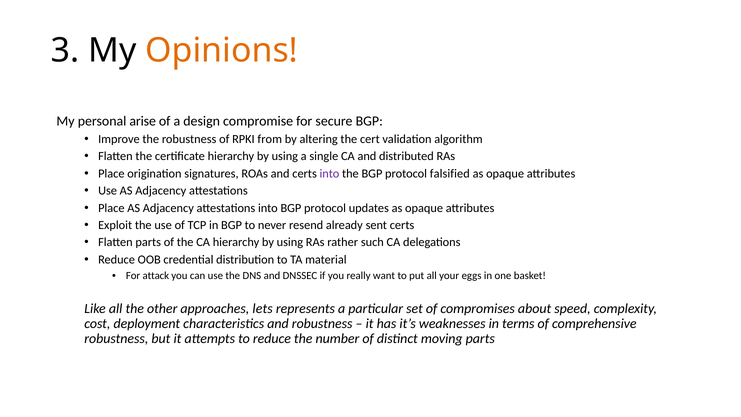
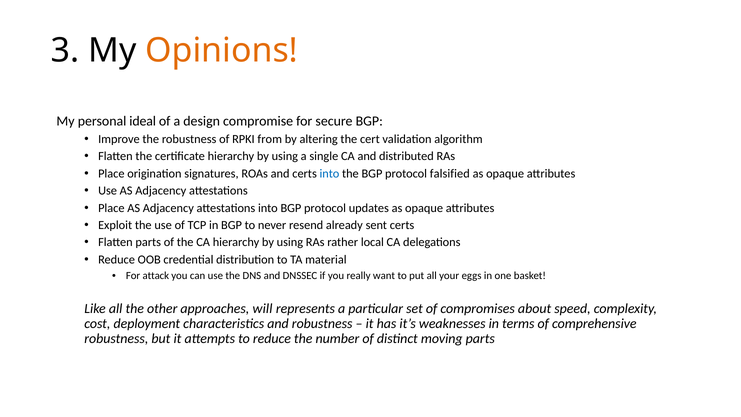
arise: arise -> ideal (143, 121)
into colour: purple -> blue (329, 174)
such: such -> local (372, 242)
lets: lets -> will (263, 308)
